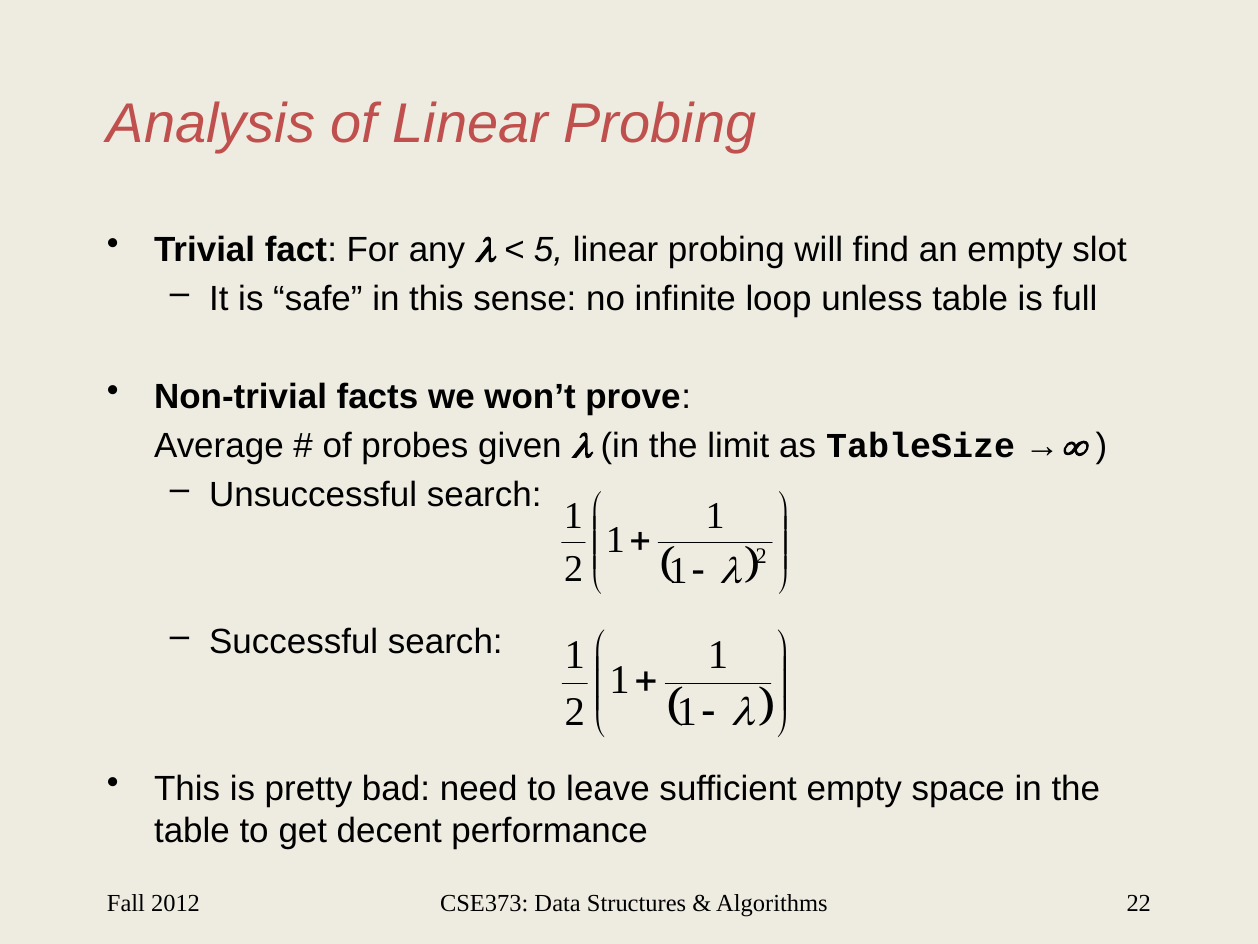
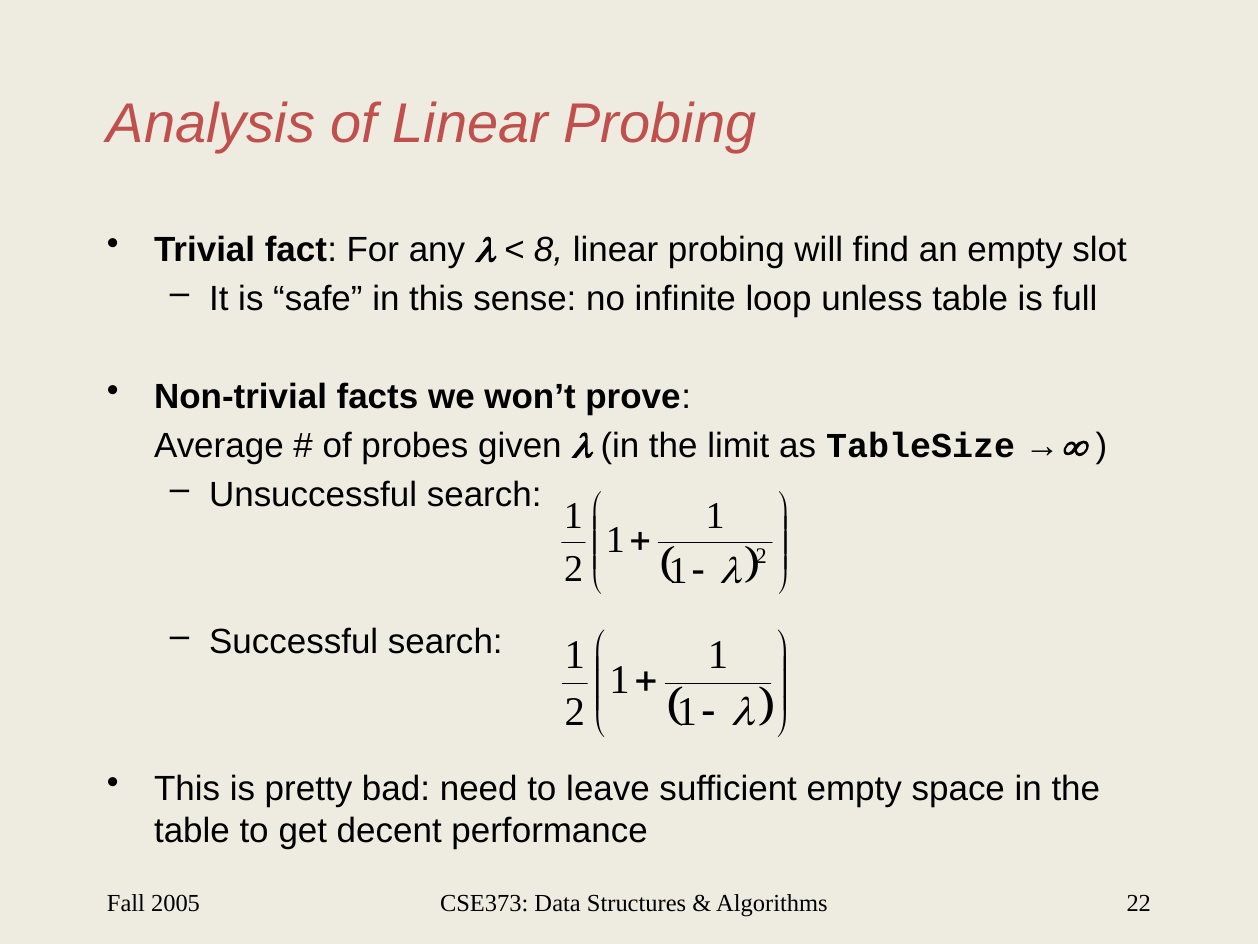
5: 5 -> 8 (548, 250)
2012: 2012 -> 2005 (176, 903)
